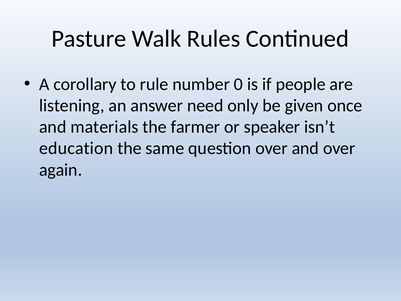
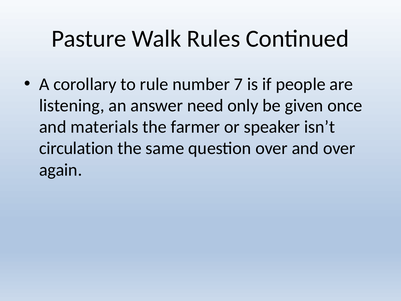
0: 0 -> 7 (238, 84)
education: education -> circulation (76, 148)
